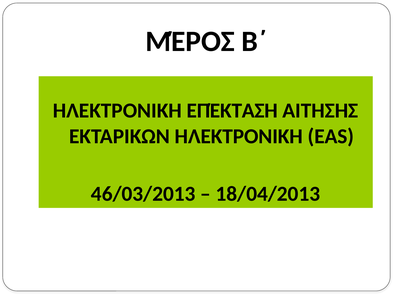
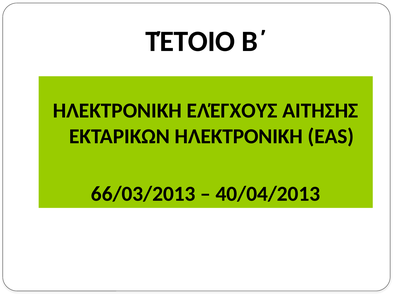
ΜΈΡΟΣ: ΜΈΡΟΣ -> ΤΈΤΟΙΟ (190, 41)
ΕΠΈΚΤΑΣΗ: ΕΠΈΚΤΑΣΗ -> ΕΛΈΓΧΟΥΣ (232, 111)
46/03/2013: 46/03/2013 -> 66/03/2013 (143, 194)
18/04/2013: 18/04/2013 -> 40/04/2013 (268, 194)
